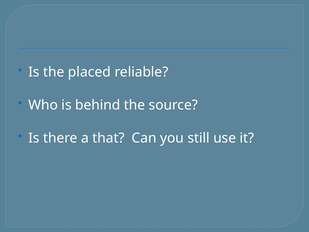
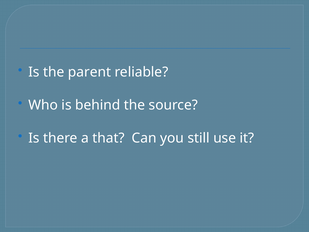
placed: placed -> parent (89, 72)
